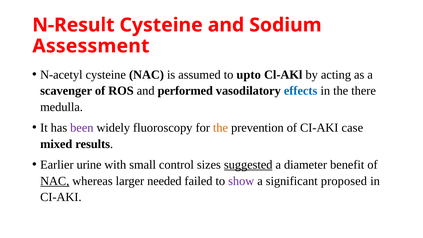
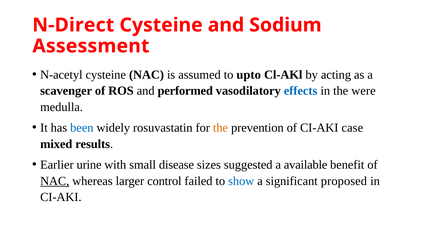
N-Result: N-Result -> N-Direct (73, 25)
there: there -> were (364, 91)
been colour: purple -> blue (82, 128)
fluoroscopy: fluoroscopy -> rosuvastatin (163, 128)
control: control -> disease (176, 165)
suggested underline: present -> none (248, 165)
diameter: diameter -> available (306, 165)
needed: needed -> control (164, 181)
show colour: purple -> blue (241, 181)
